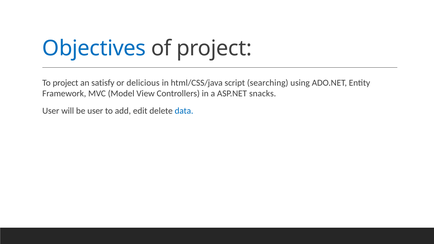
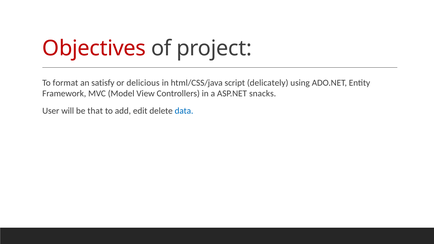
Objectives colour: blue -> red (94, 48)
To project: project -> format (65, 83)
searching: searching -> delicately (268, 83)
be user: user -> that (95, 111)
